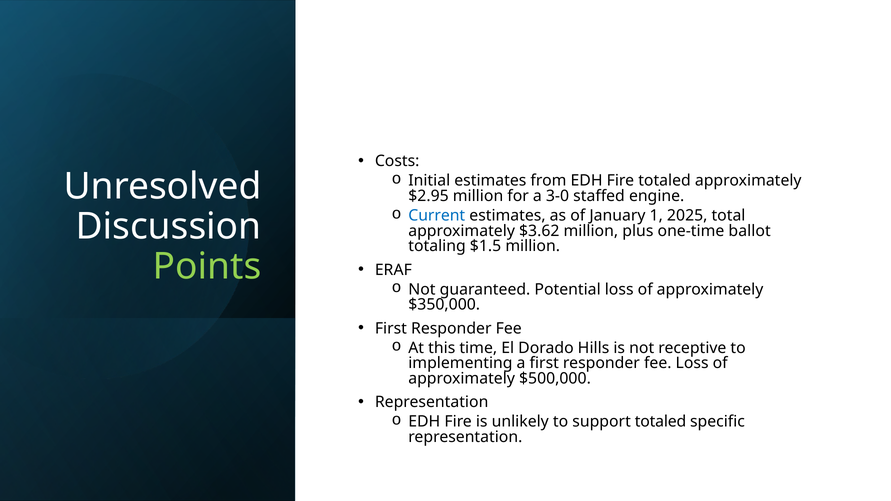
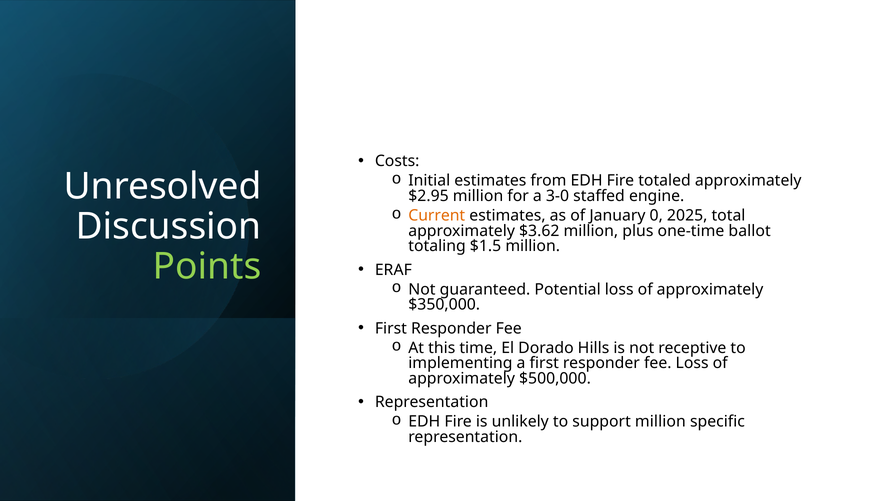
Current colour: blue -> orange (437, 216)
1: 1 -> 0 (656, 216)
support totaled: totaled -> million (660, 422)
